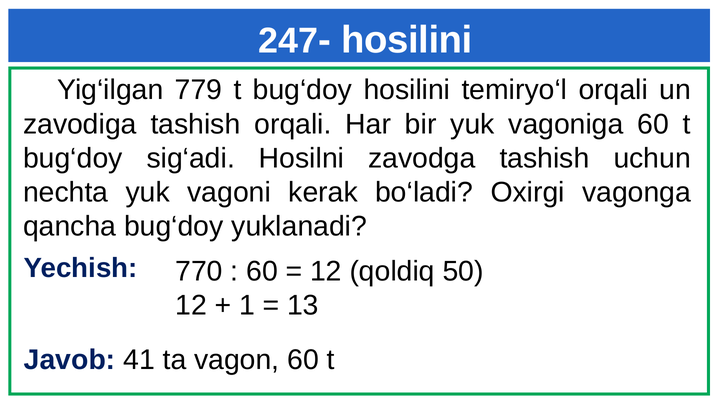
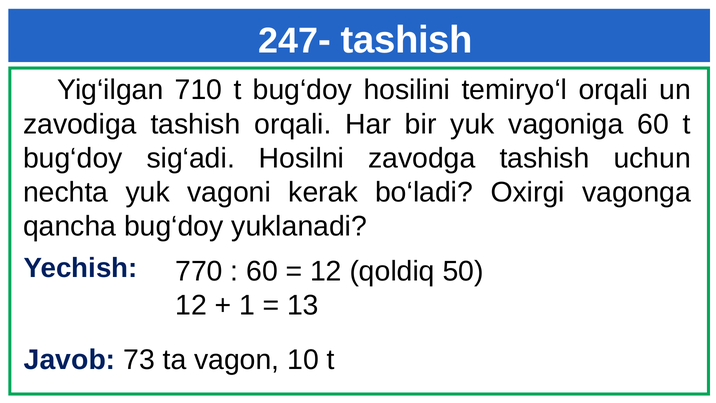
hosilini: hosilini -> tashish (407, 40)
779: 779 -> 710 (198, 90)
41: 41 -> 73 (139, 360)
vagon 60: 60 -> 10 (303, 360)
